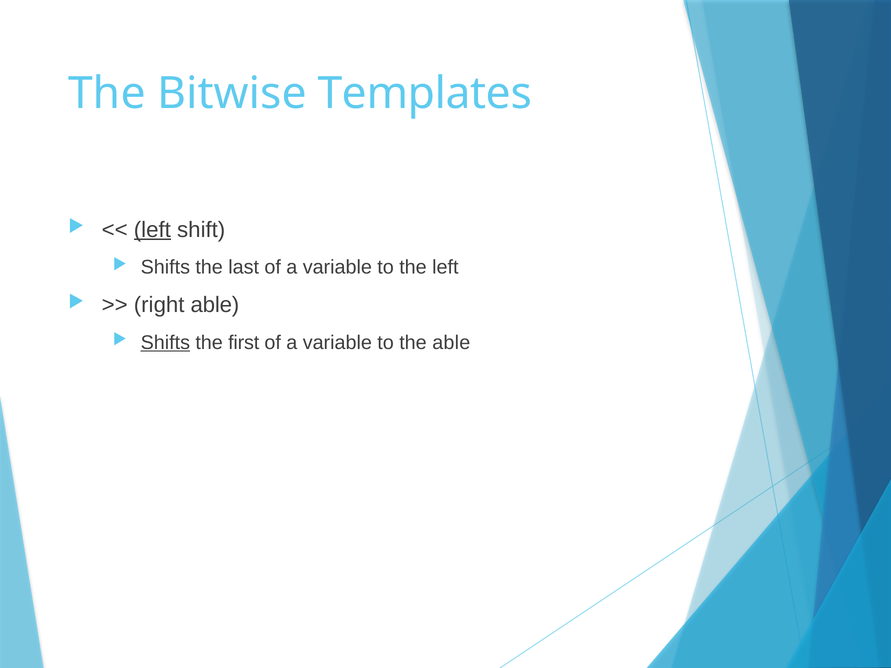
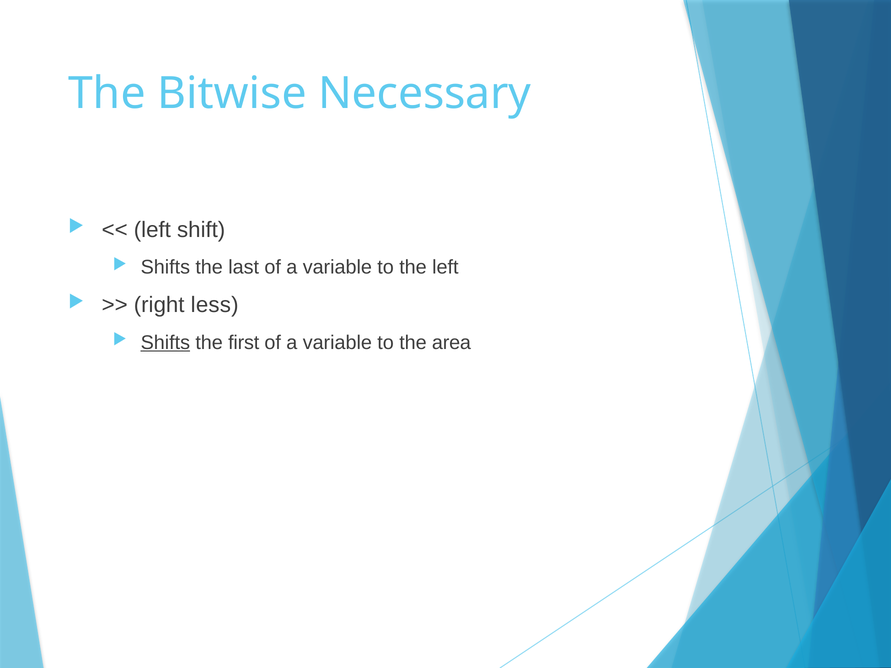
Templates: Templates -> Necessary (425, 94)
left underline: present -> none (152, 230)
right able: able -> less (215, 305)
the able: able -> area (451, 343)
